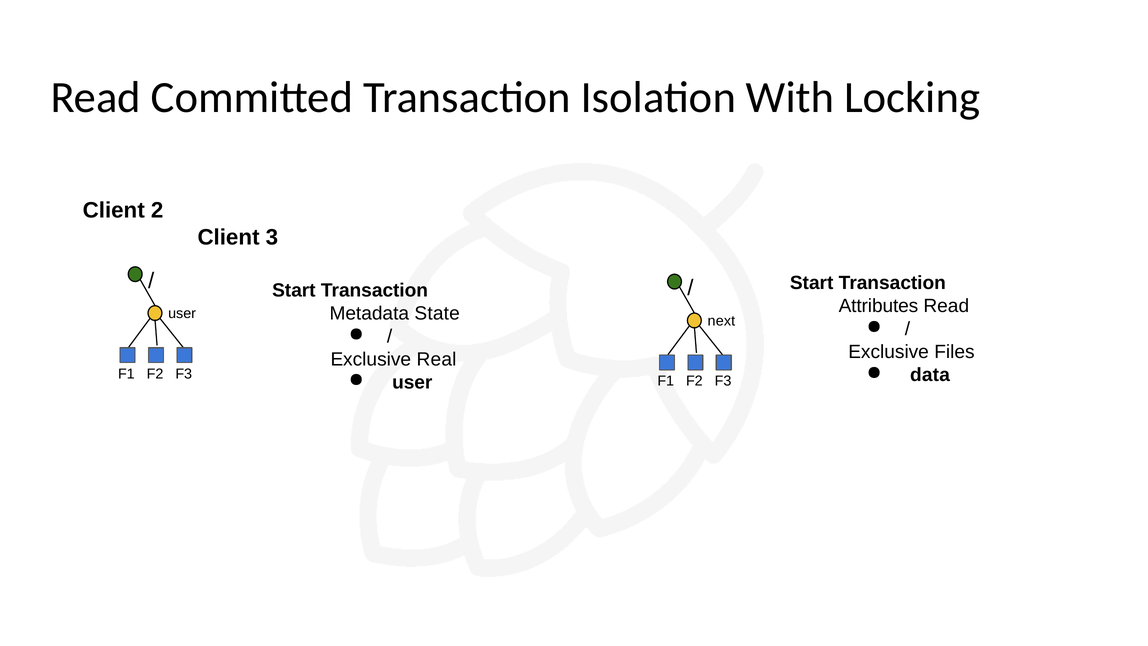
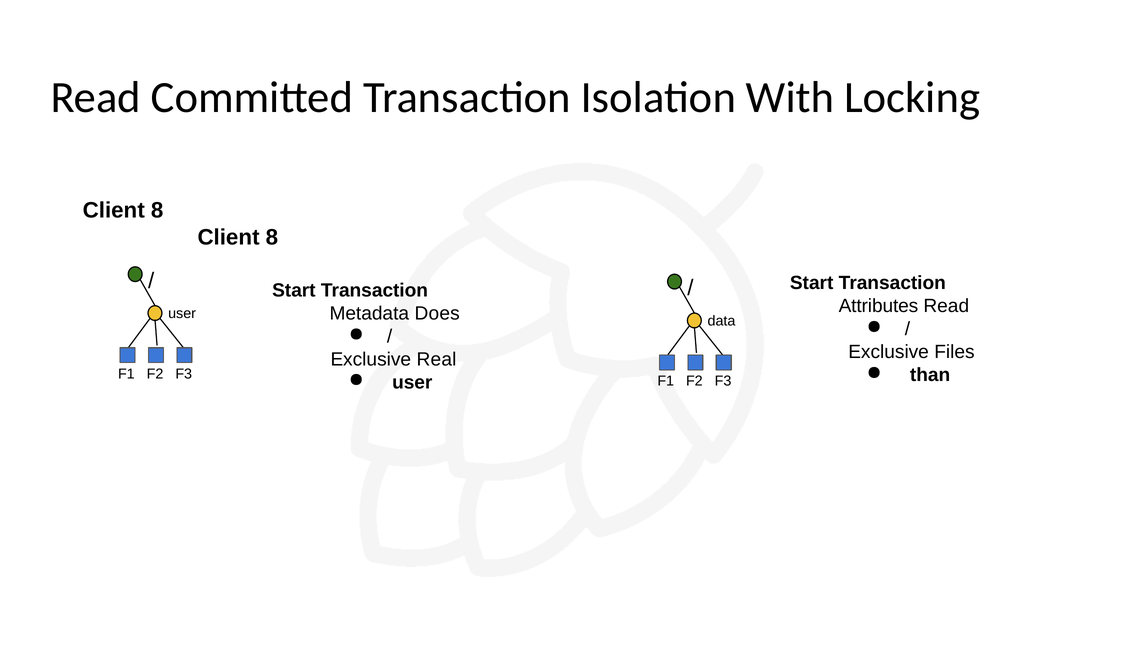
2: 2 -> 8 (157, 210)
3: 3 -> 8 (272, 237)
State: State -> Does (437, 313)
next: next -> data (722, 321)
data: data -> than (930, 375)
